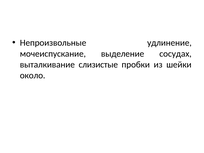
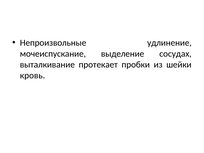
слизистые: слизистые -> протекает (98, 65)
около: около -> кровь (33, 75)
